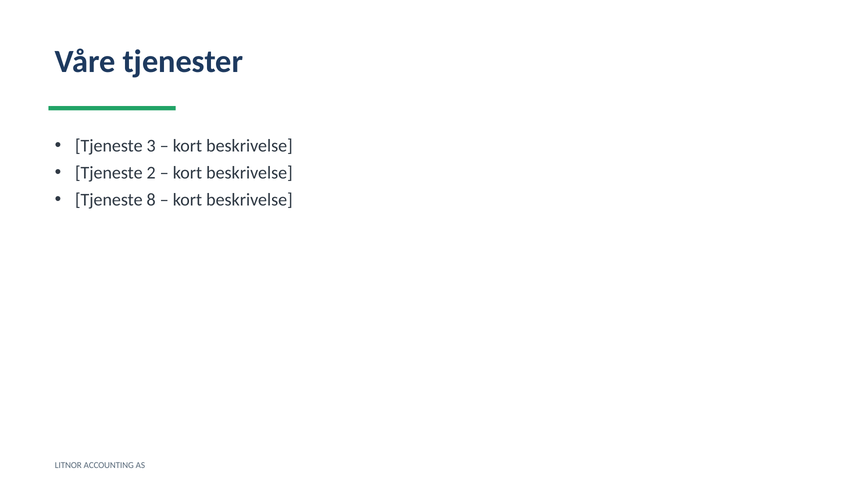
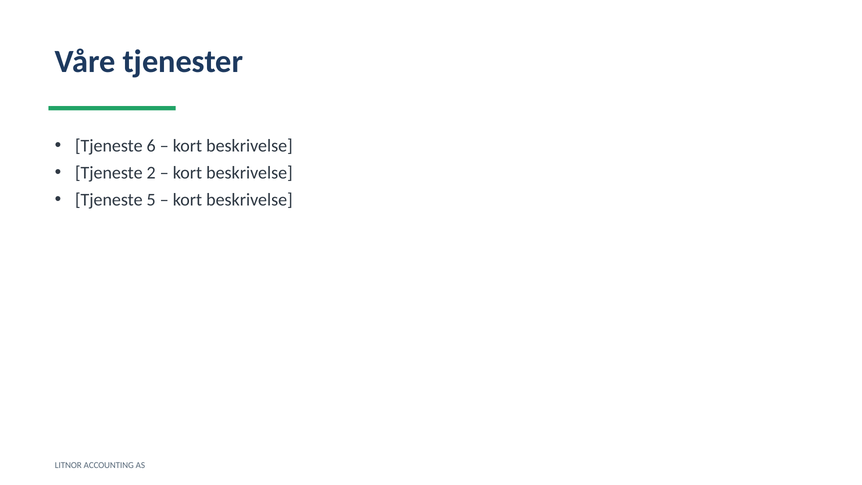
3: 3 -> 6 (151, 146)
8: 8 -> 5 (151, 200)
